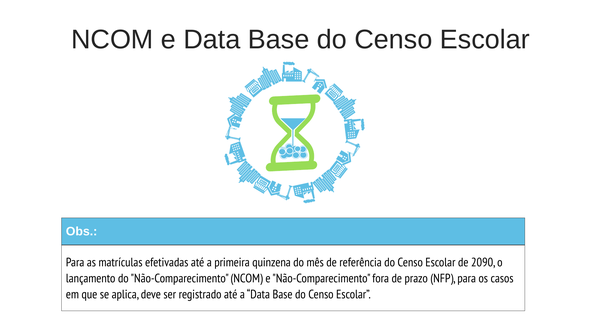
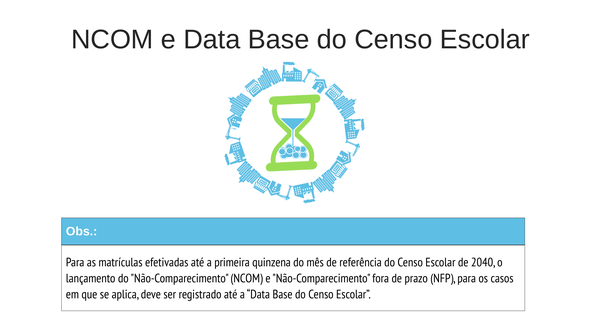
2090: 2090 -> 2040 (483, 263)
